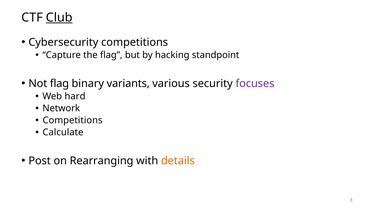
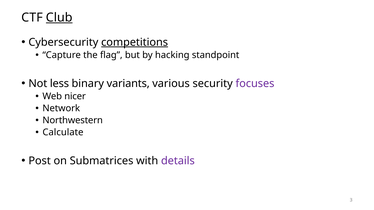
competitions underline: none -> present (135, 42)
Not flag: flag -> less (59, 84)
hard: hard -> nicer (75, 97)
Competitions: Competitions -> Northwestern (73, 121)
Rearranging: Rearranging -> Submatrices (102, 161)
details colour: orange -> purple (178, 161)
